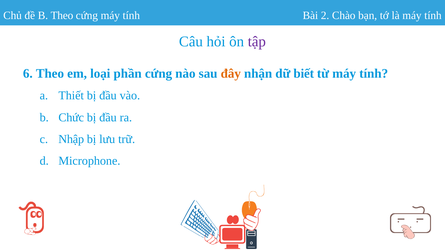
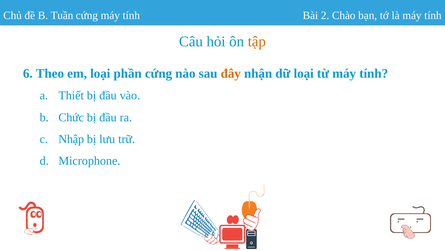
B Theo: Theo -> Tuần (62, 15)
tập colour: purple -> orange (257, 42)
dữ biết: biết -> loại (304, 73)
